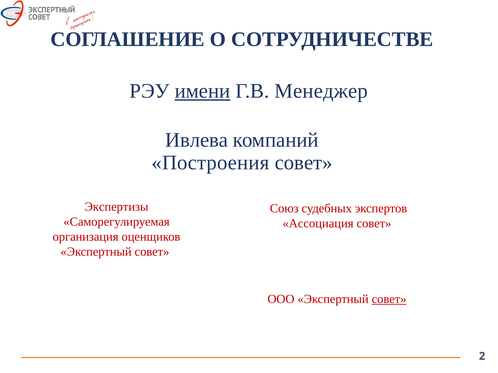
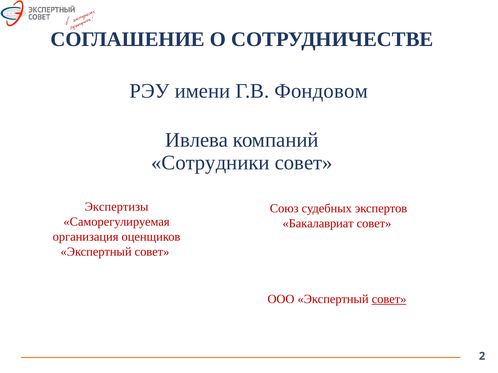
имени underline: present -> none (202, 91)
Менеджер: Менеджер -> Фондовом (321, 91)
Построения: Построения -> Сотрудники (210, 163)
Ассоциация: Ассоциация -> Бакалавриат (318, 224)
